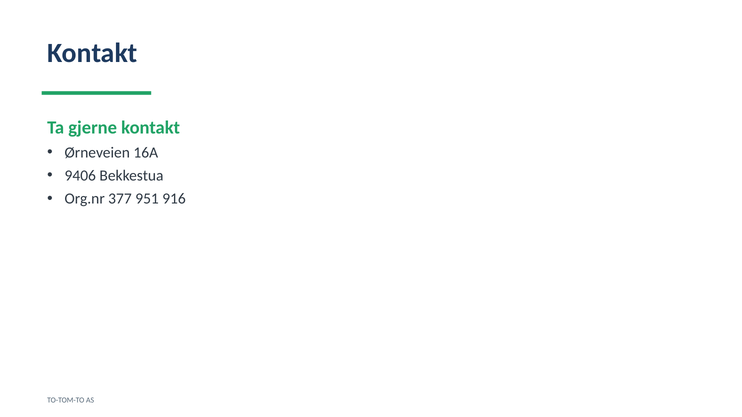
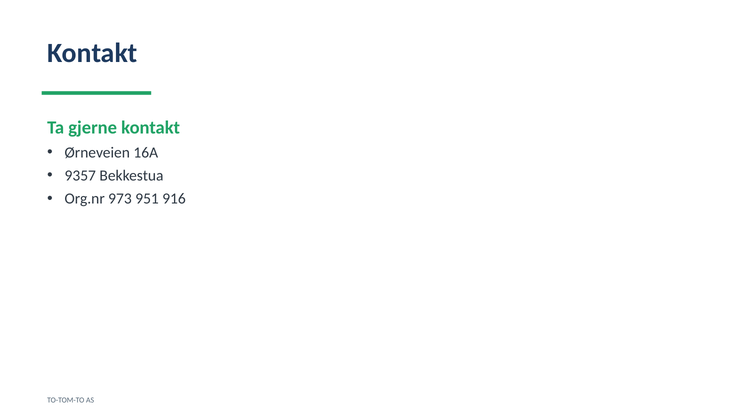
9406: 9406 -> 9357 (80, 176)
377: 377 -> 973 (120, 199)
